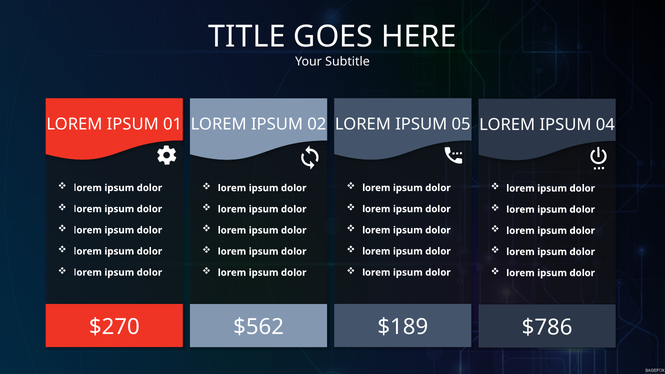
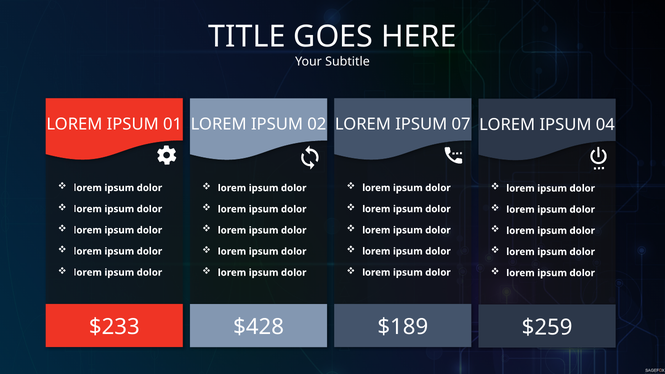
05: 05 -> 07 (461, 124)
$270: $270 -> $233 (114, 327)
$562: $562 -> $428 (259, 327)
$786: $786 -> $259 (547, 327)
